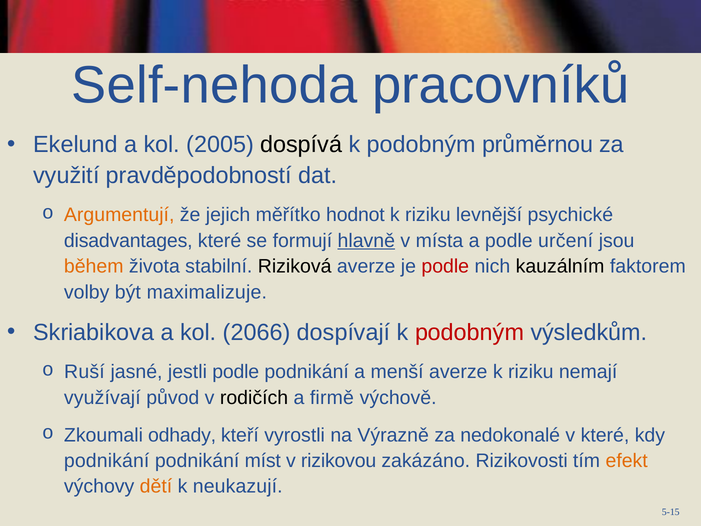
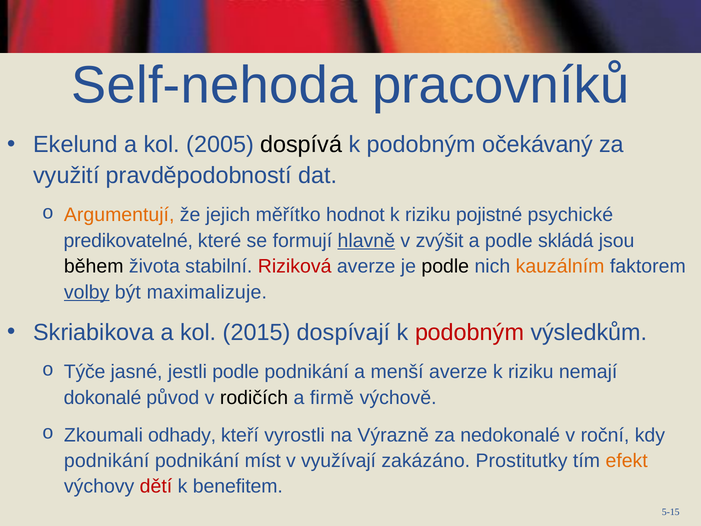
průměrnou: průměrnou -> očekávaný (538, 145)
levnější: levnější -> pojistné (489, 215)
disadvantages: disadvantages -> predikovatelné (128, 241)
místa: místa -> zvýšit (440, 241)
určení: určení -> skládá (566, 241)
během colour: orange -> black (94, 266)
Riziková colour: black -> red (295, 266)
podle colour: red -> black (445, 266)
kauzálním colour: black -> orange (560, 266)
volby underline: none -> present (87, 292)
2066: 2066 -> 2015 (257, 332)
Ruší: Ruší -> Týče (85, 372)
využívají: využívají -> dokonalé (102, 398)
v které: které -> roční (605, 435)
rizikovou: rizikovou -> využívají (339, 461)
Rizikovosti: Rizikovosti -> Prostitutky (522, 461)
dětí colour: orange -> red (156, 486)
neukazují: neukazují -> benefitem (238, 486)
